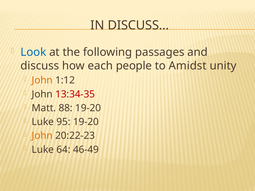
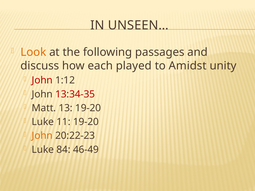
DISCUSS…: DISCUSS… -> UNSEEN… (138, 25)
Look colour: blue -> orange (33, 52)
people: people -> played (134, 66)
John colour: orange -> red (42, 80)
88: 88 -> 13 (66, 108)
95: 95 -> 11 (63, 122)
64: 64 -> 84 (63, 150)
